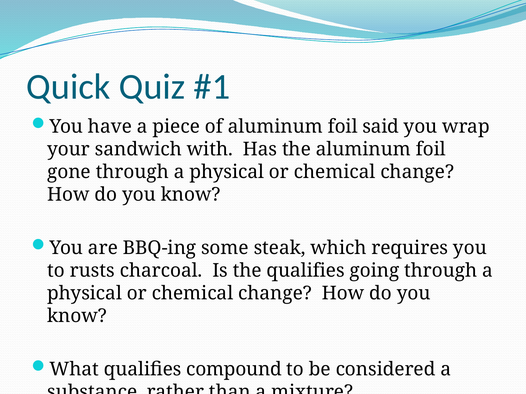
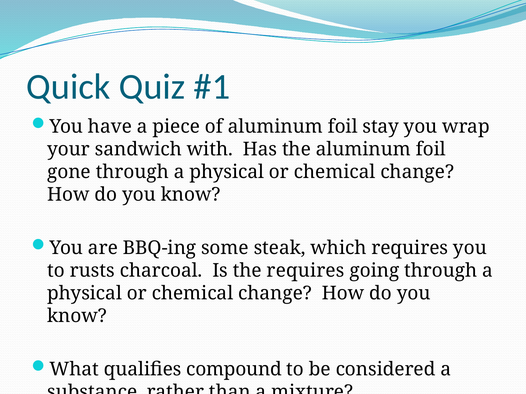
said: said -> stay (381, 127)
the qualifies: qualifies -> requires (306, 271)
